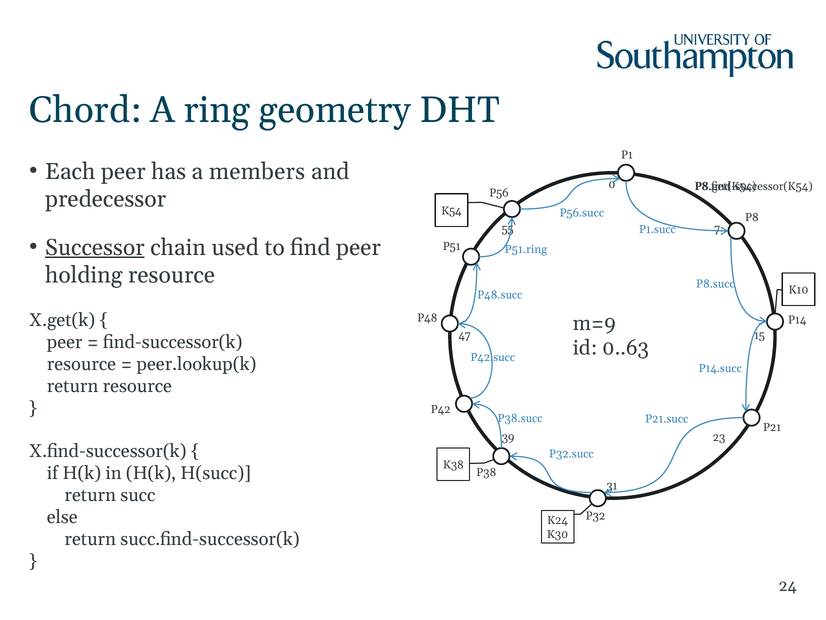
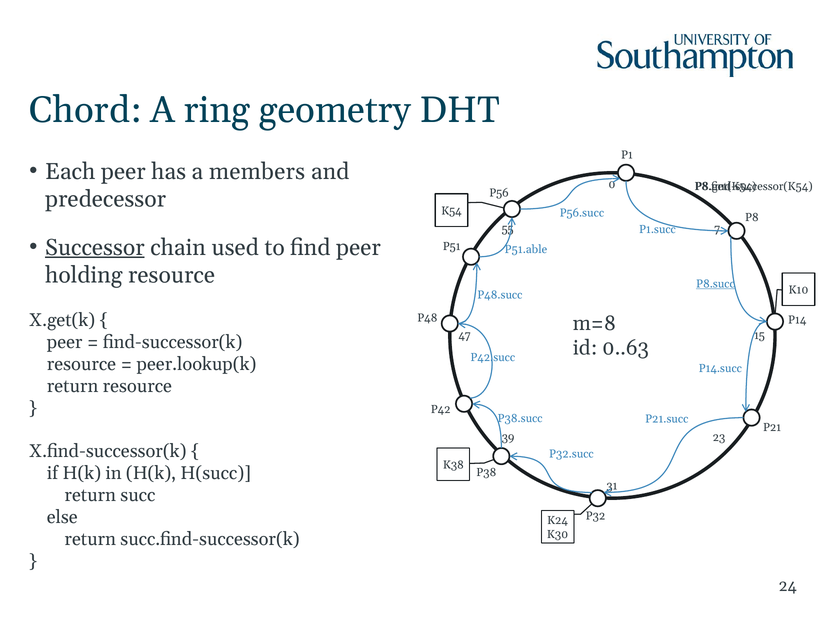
P51.ring: P51.ring -> P51.able (526, 249)
P8.succ underline: none -> present (715, 284)
m=9: m=9 -> m=8 (594, 323)
